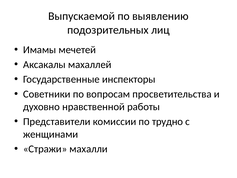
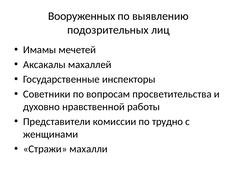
Выпускаемой: Выпускаемой -> Вооруженных (82, 16)
